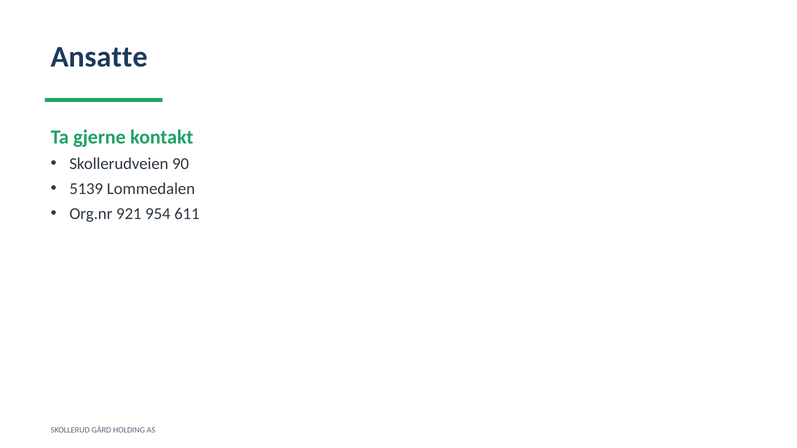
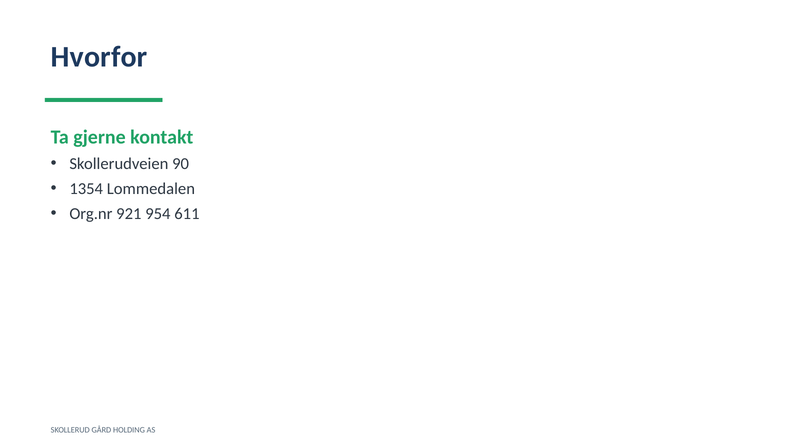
Ansatte: Ansatte -> Hvorfor (99, 57)
5139: 5139 -> 1354 (86, 189)
